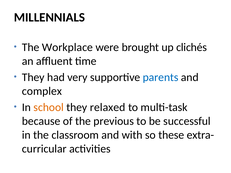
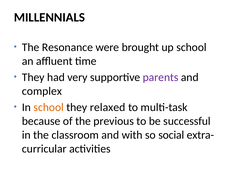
Workplace: Workplace -> Resonance (67, 47)
up clichés: clichés -> school (191, 47)
parents colour: blue -> purple (161, 77)
these: these -> social (171, 135)
